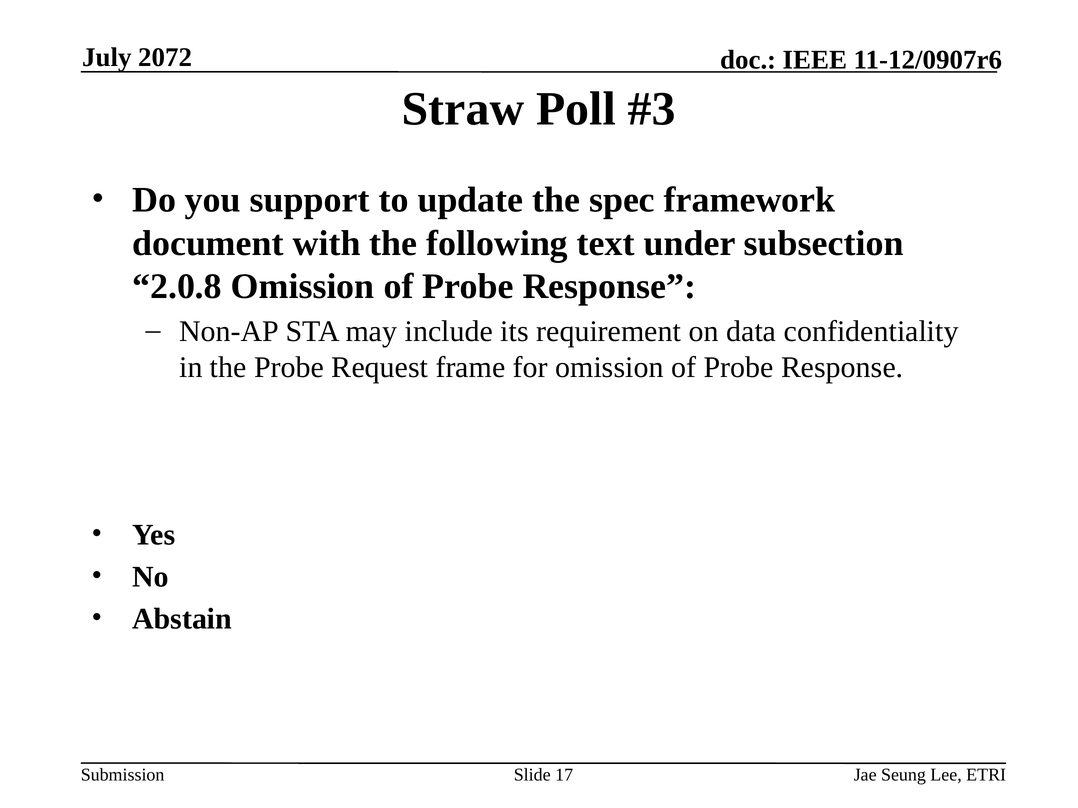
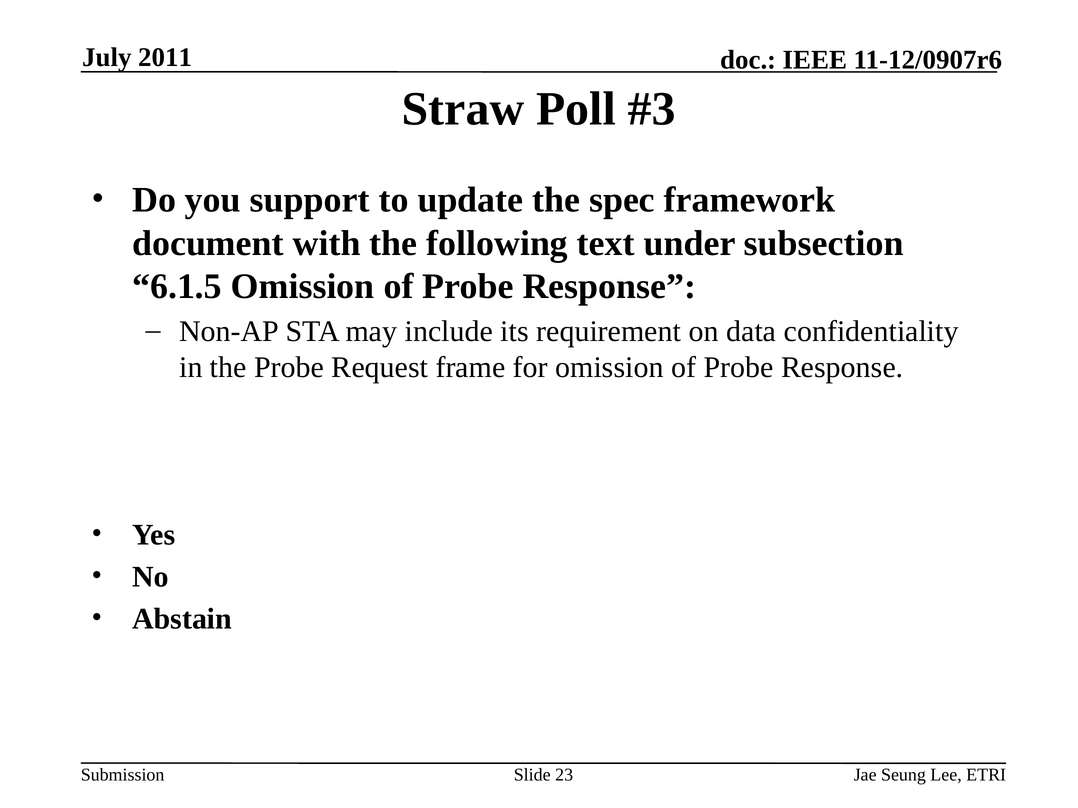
2072: 2072 -> 2011 (165, 58)
2.0.8: 2.0.8 -> 6.1.5 (177, 286)
17: 17 -> 23 (564, 775)
